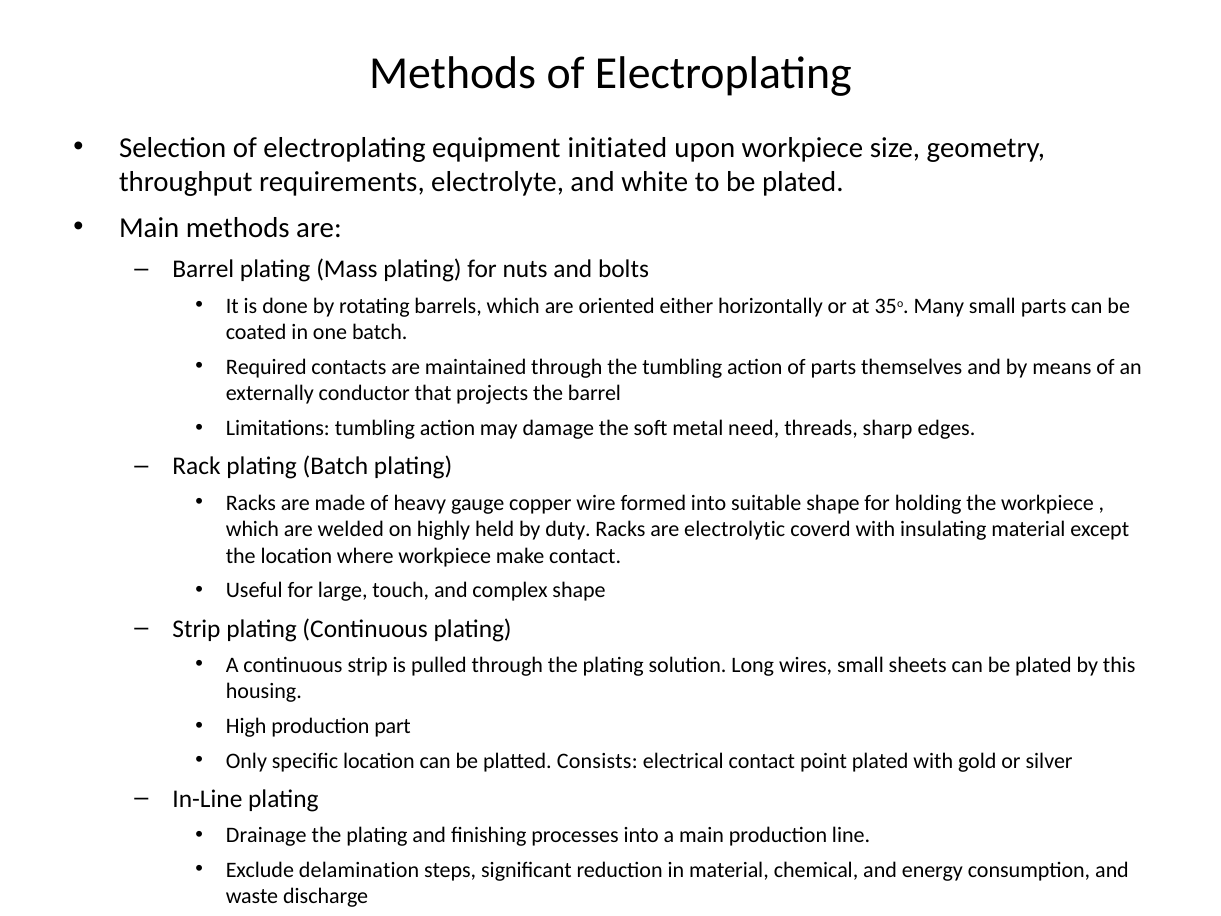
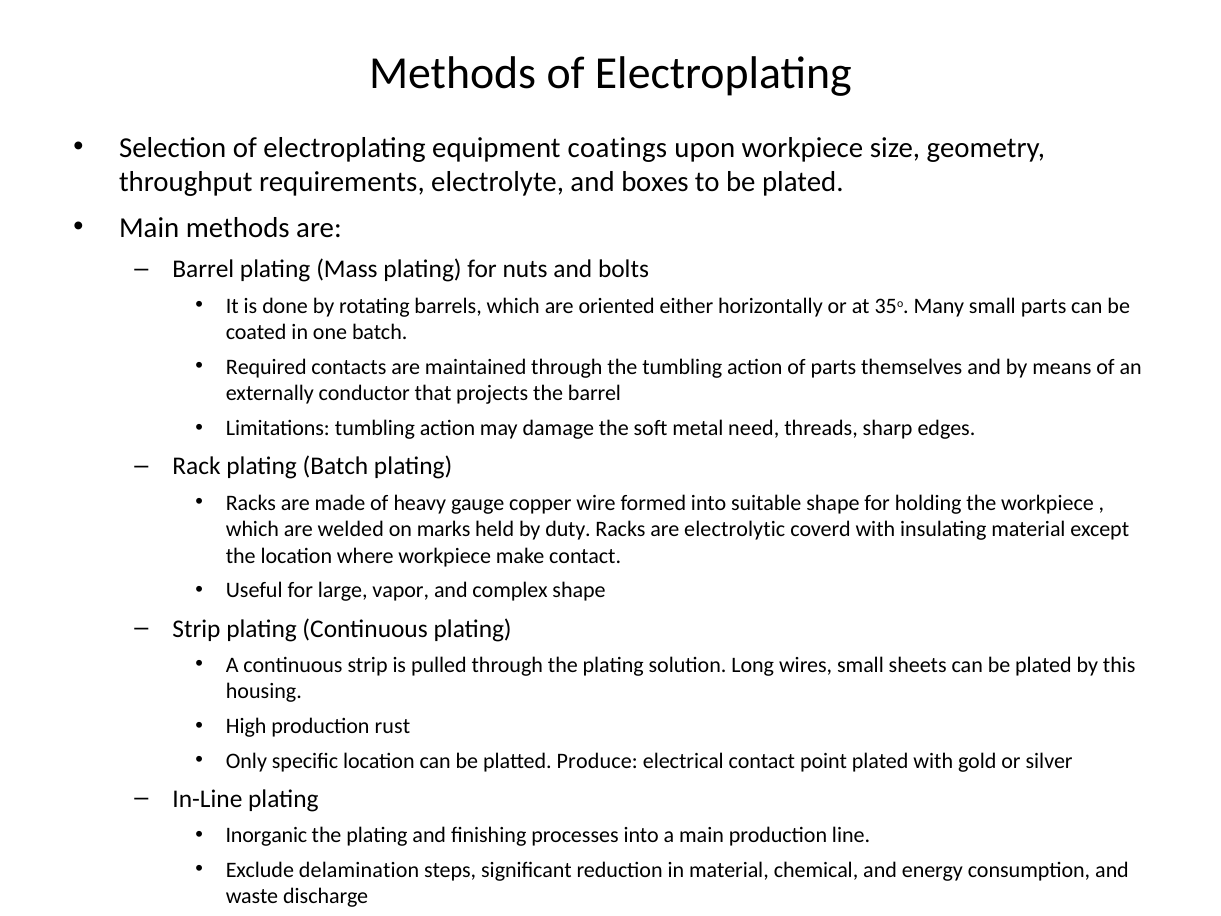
initiated: initiated -> coatings (617, 148)
white: white -> boxes (655, 182)
highly: highly -> marks (444, 529)
touch: touch -> vapor (401, 590)
part: part -> rust (392, 726)
Consists: Consists -> Produce (597, 761)
Drainage: Drainage -> Inorganic (266, 835)
